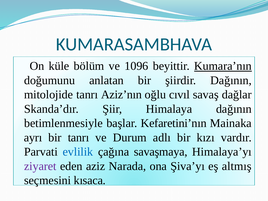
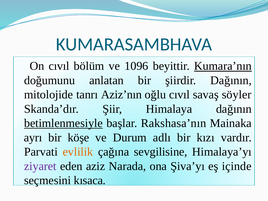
On küle: küle -> cıvıl (59, 66)
dağlar: dağlar -> söyler (237, 95)
betimlenmesiyle underline: none -> present (63, 123)
Kefaretini’nın: Kefaretini’nın -> Rakshasa’nın (174, 123)
bir tanrı: tanrı -> köşe (78, 138)
evlilik colour: blue -> orange (78, 152)
savaşmaya: savaşmaya -> sevgilisine (161, 152)
altmış: altmış -> içinde (237, 166)
